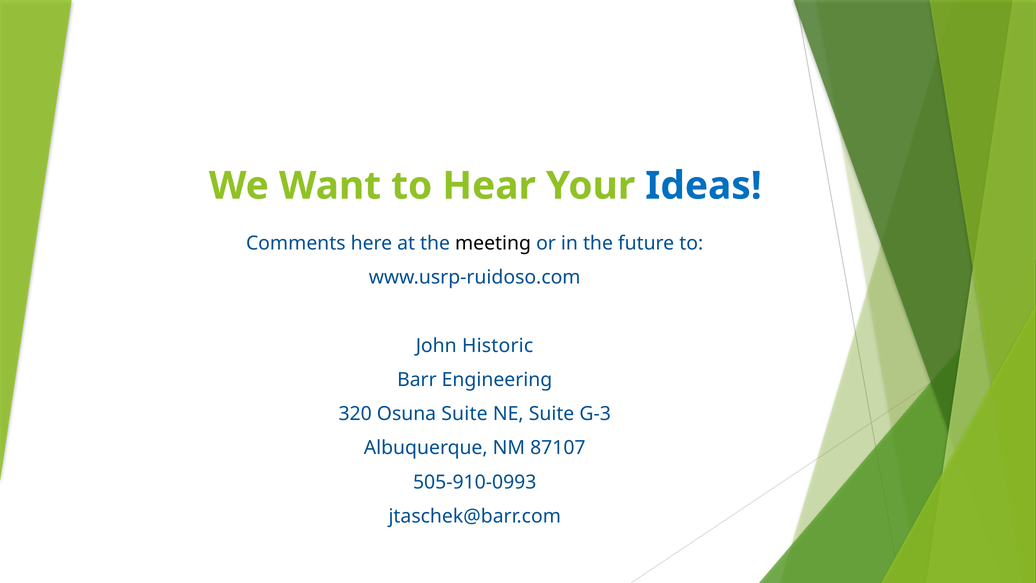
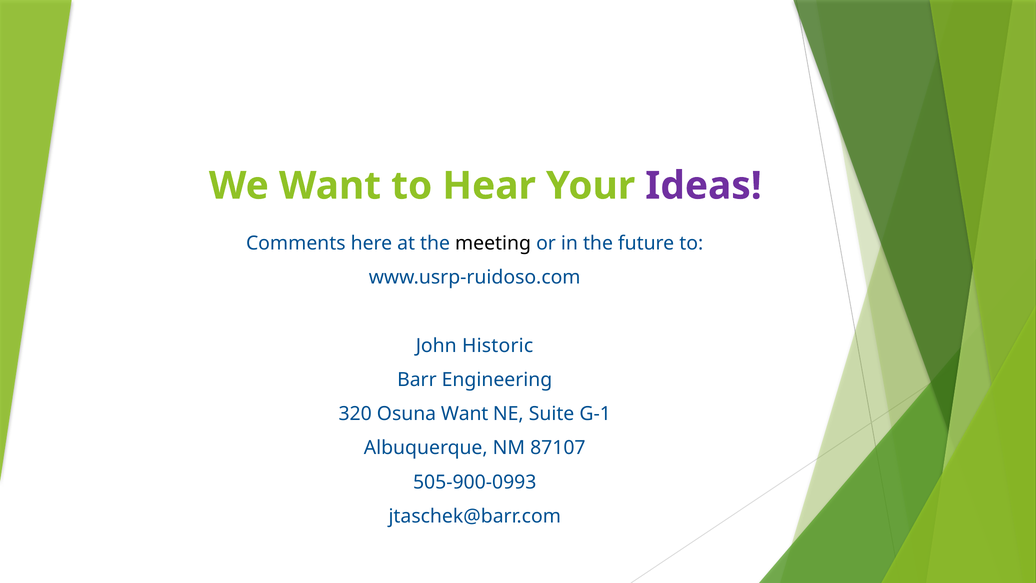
Ideas colour: blue -> purple (703, 186)
Osuna Suite: Suite -> Want (465, 414)
G-3: G-3 -> G-1 (595, 414)
505-910-0993: 505-910-0993 -> 505-900-0993 (475, 482)
